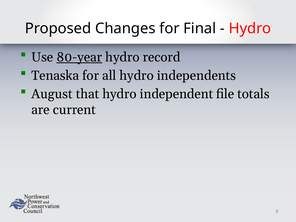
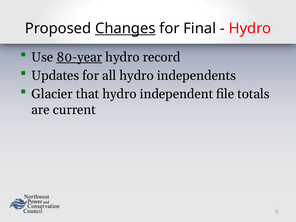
Changes underline: none -> present (125, 28)
Tenaska: Tenaska -> Updates (55, 76)
August: August -> Glacier (52, 94)
